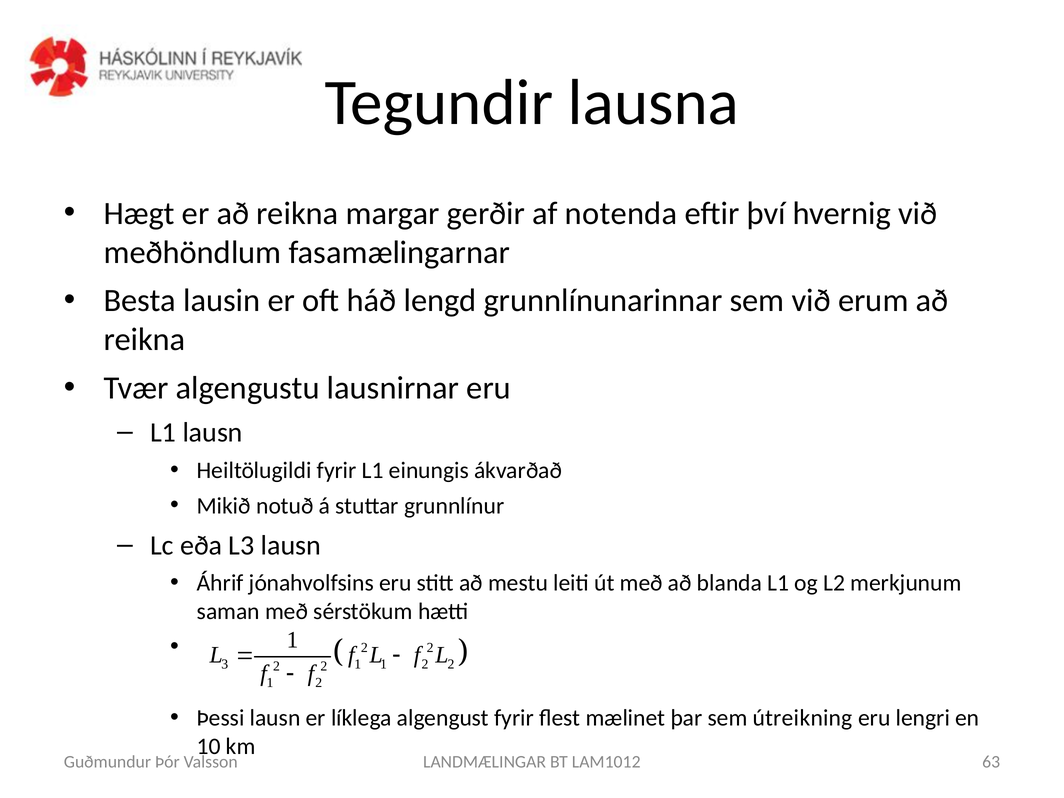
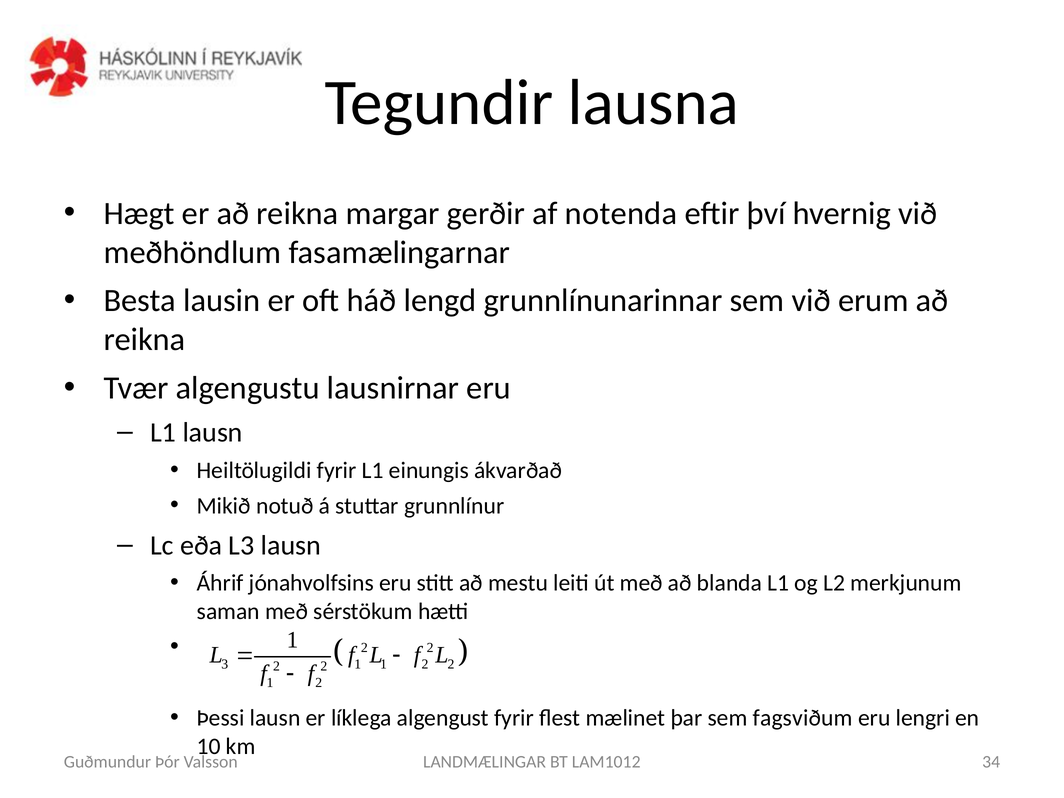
útreikning: útreikning -> fagsviðum (803, 718)
63: 63 -> 34 (991, 762)
